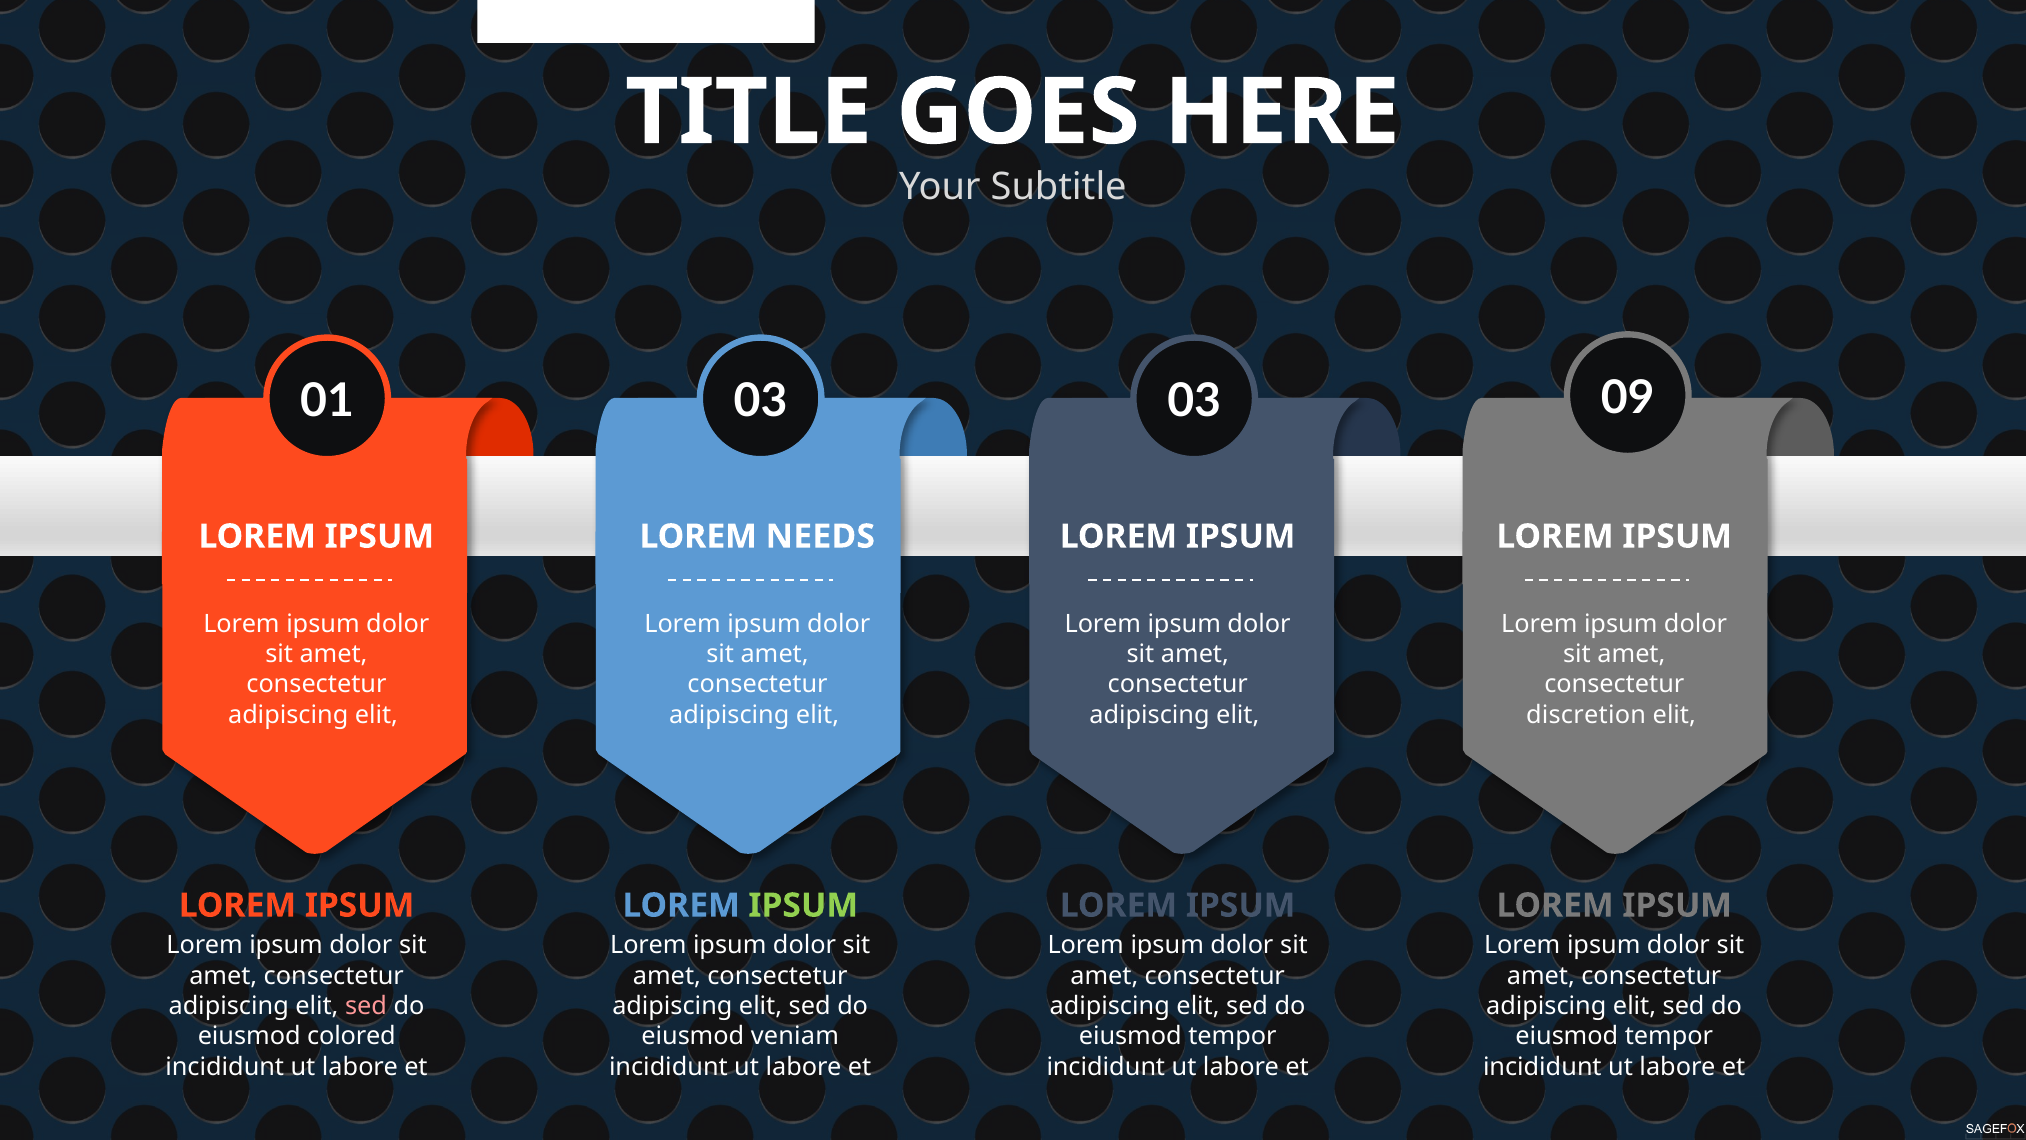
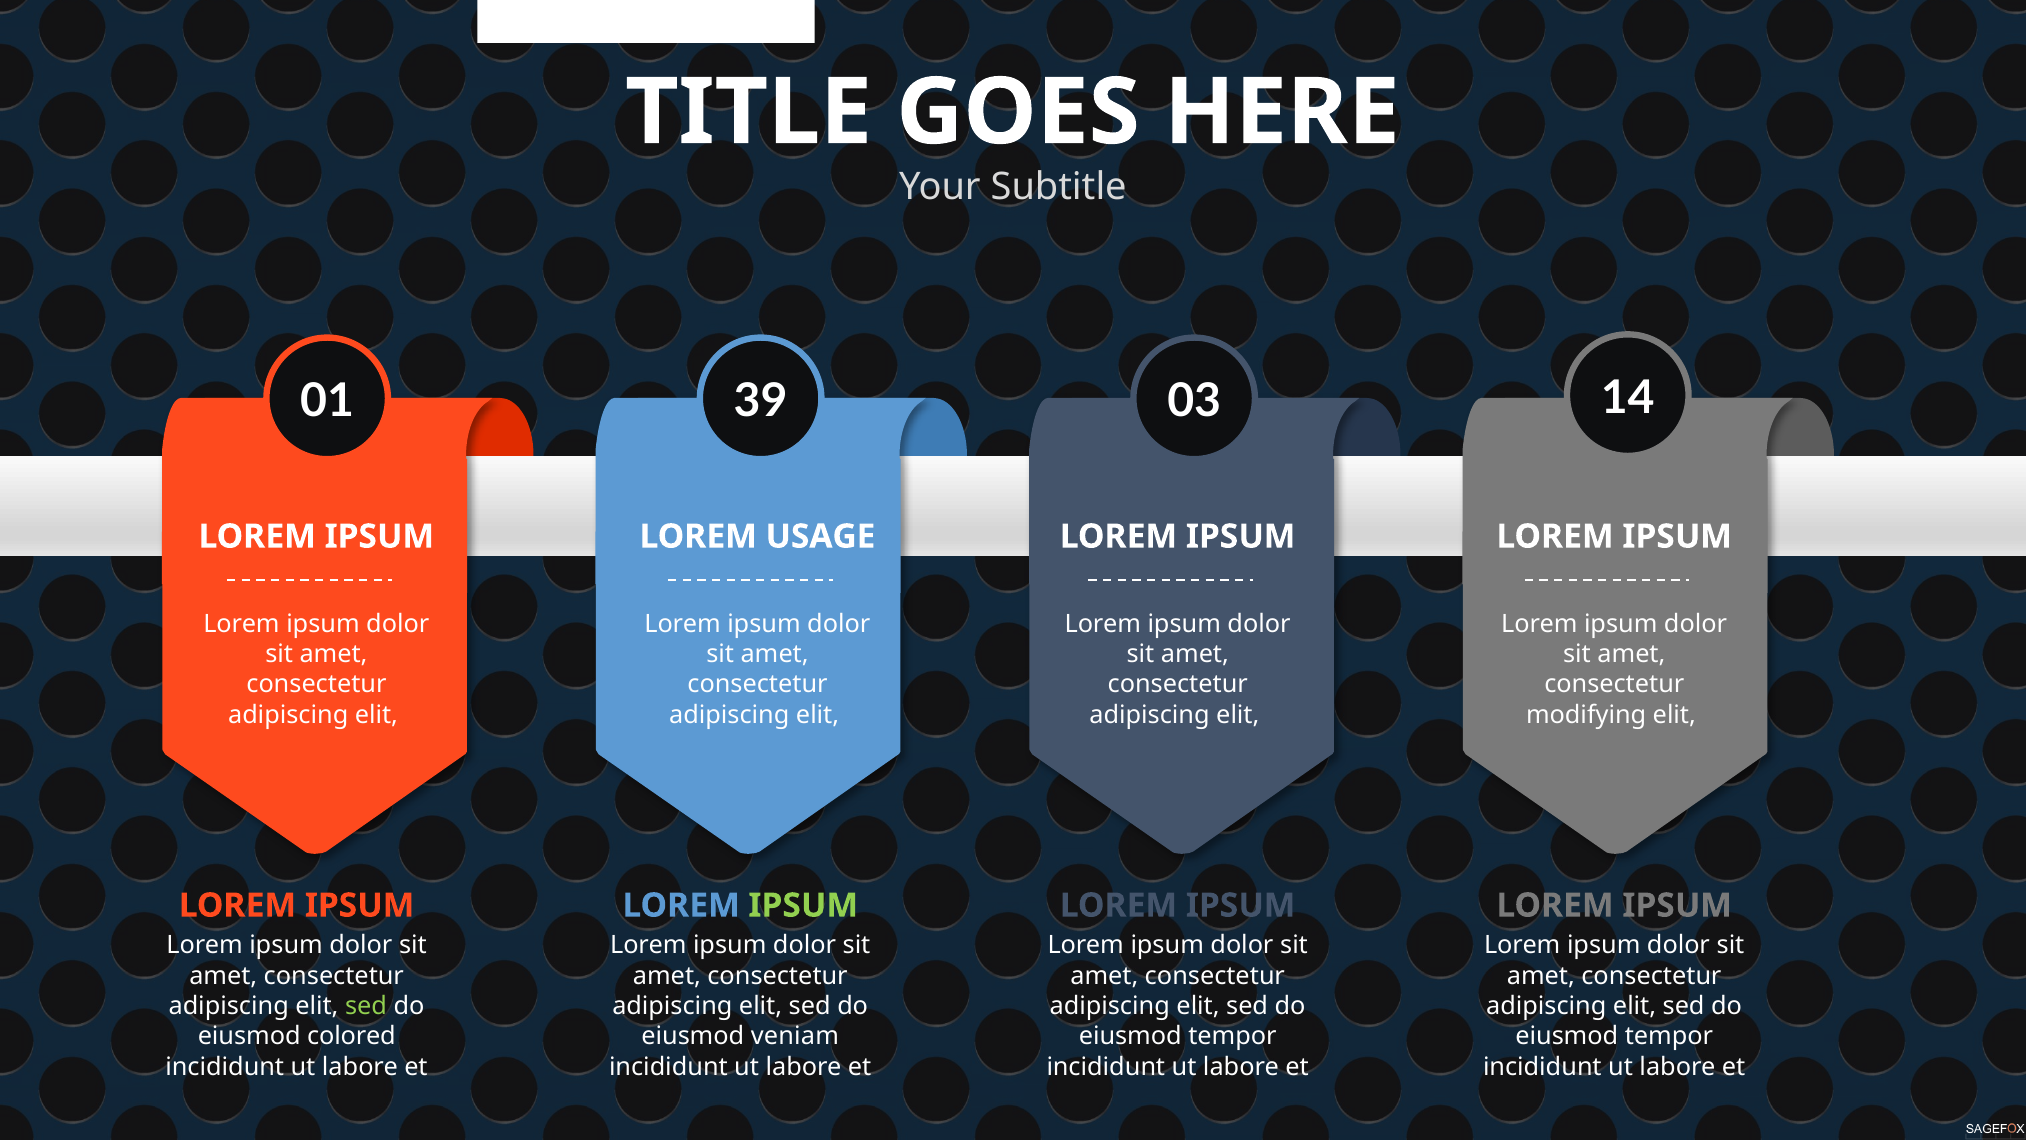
01 03: 03 -> 39 (761, 401)
09: 09 -> 14 (1628, 398)
NEEDS: NEEDS -> USAGE (821, 536)
discretion: discretion -> modifying (1586, 715)
sed colour: pink -> light green (366, 1006)
